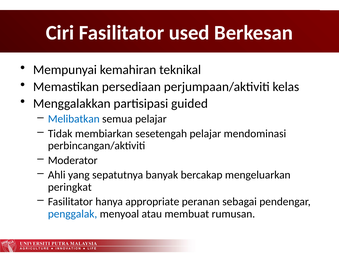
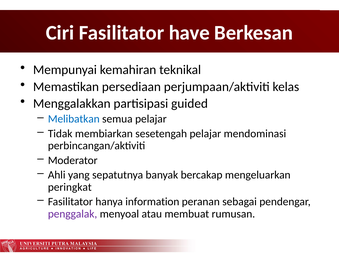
used: used -> have (189, 33)
appropriate: appropriate -> information (152, 202)
penggalak colour: blue -> purple (73, 214)
